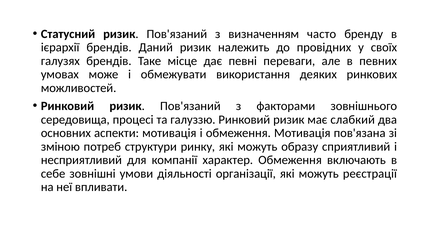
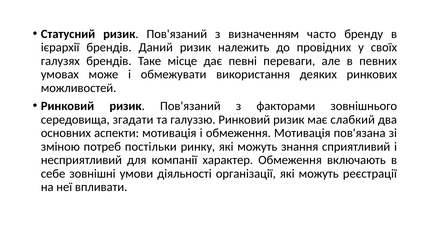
процесі: процесі -> згадати (133, 119)
структури: структури -> постільки (151, 147)
образу: образу -> знання (300, 147)
